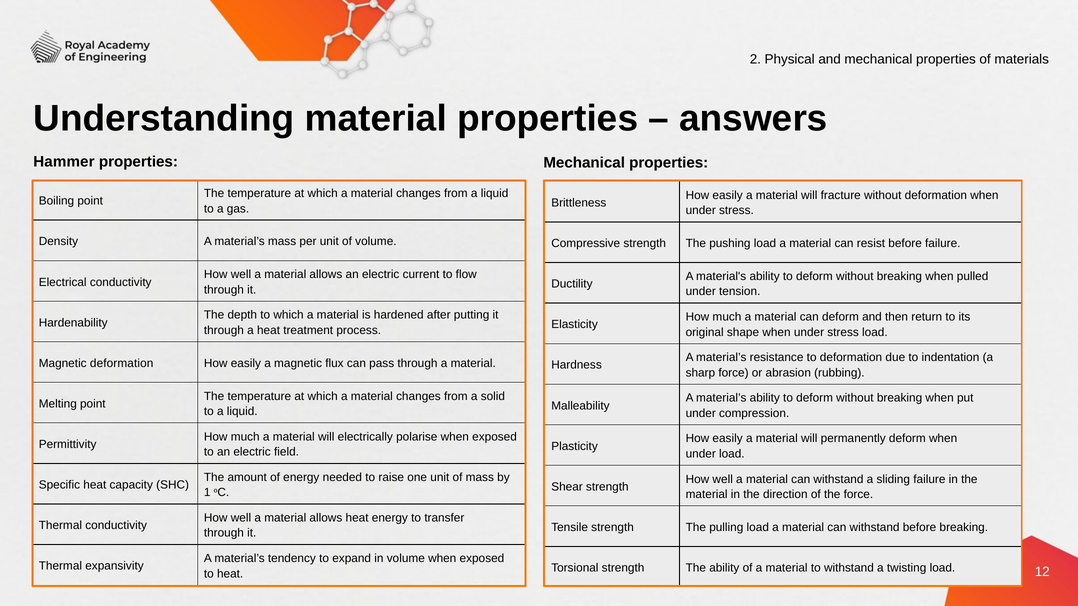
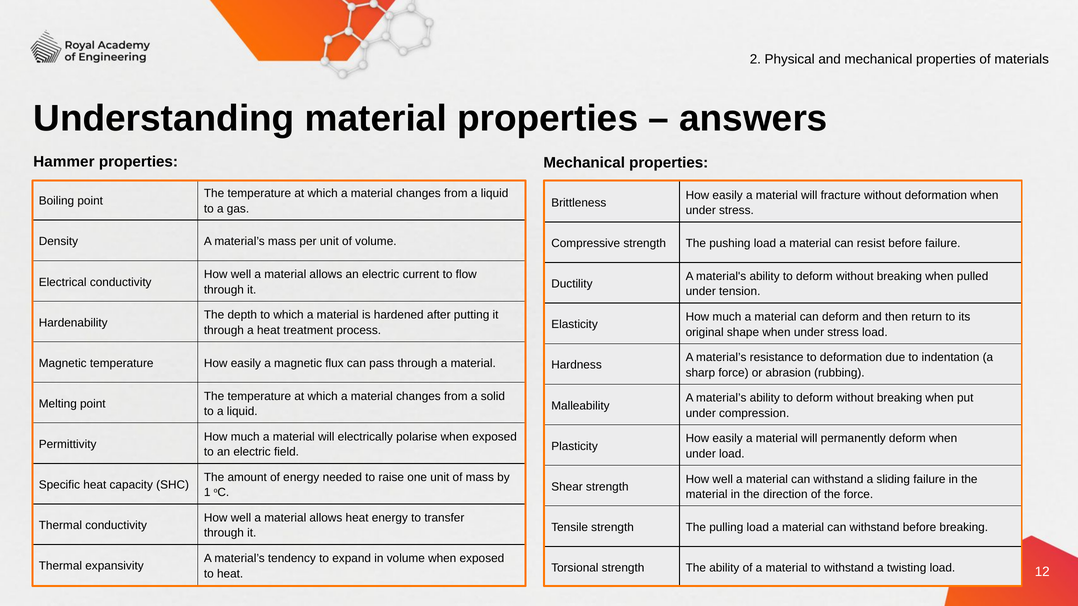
Magnetic deformation: deformation -> temperature (122, 363)
